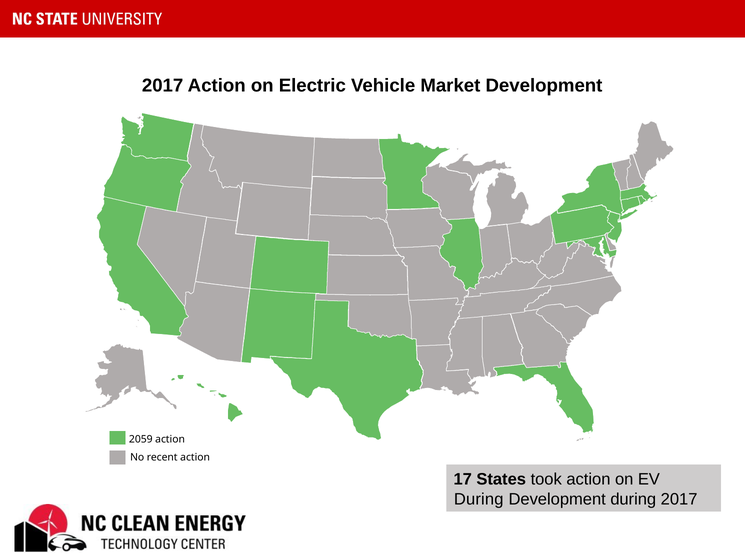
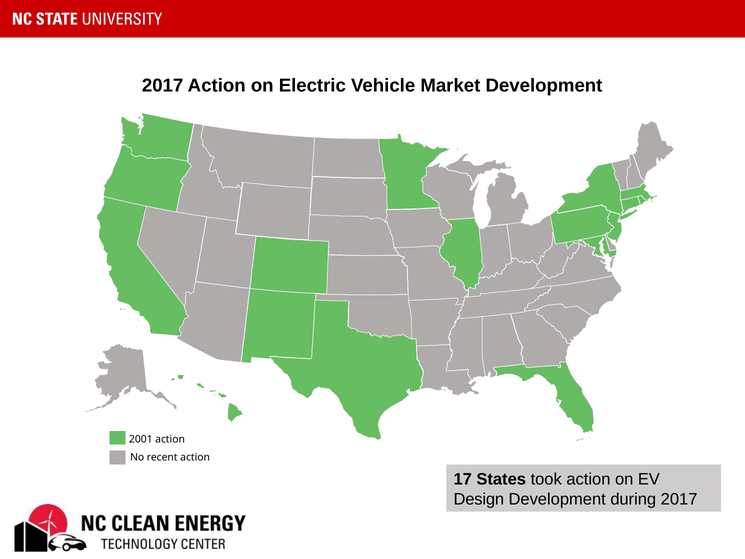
2059: 2059 -> 2001 (141, 439)
During: During -> Design (479, 499)
